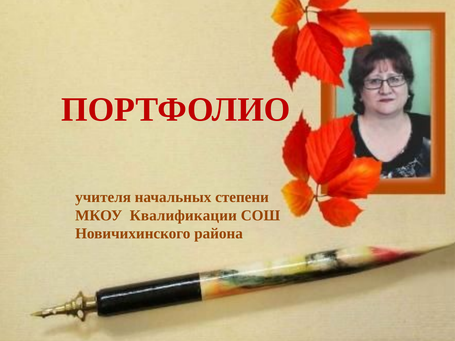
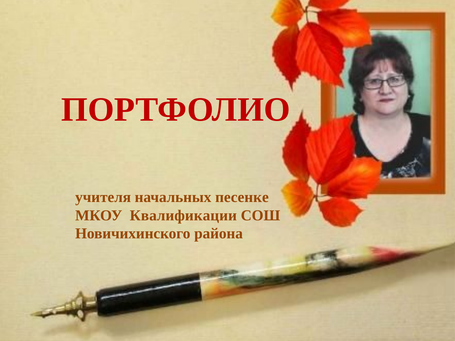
степени: степени -> песенке (242, 197)
